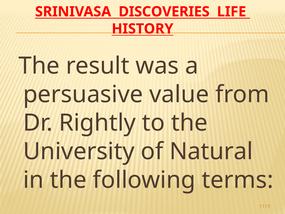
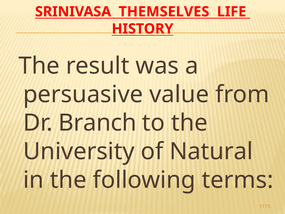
DISCOVERIES: DISCOVERIES -> THEMSELVES (164, 12)
Rightly: Rightly -> Branch (97, 123)
